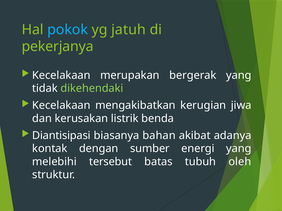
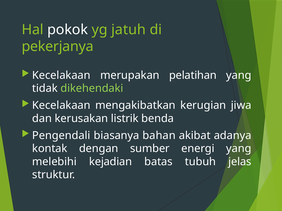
pokok colour: light blue -> white (68, 30)
bergerak: bergerak -> pelatihan (193, 75)
Diantisipasi: Diantisipasi -> Pengendali (61, 136)
tersebut: tersebut -> kejadian (111, 162)
oleh: oleh -> jelas (240, 162)
